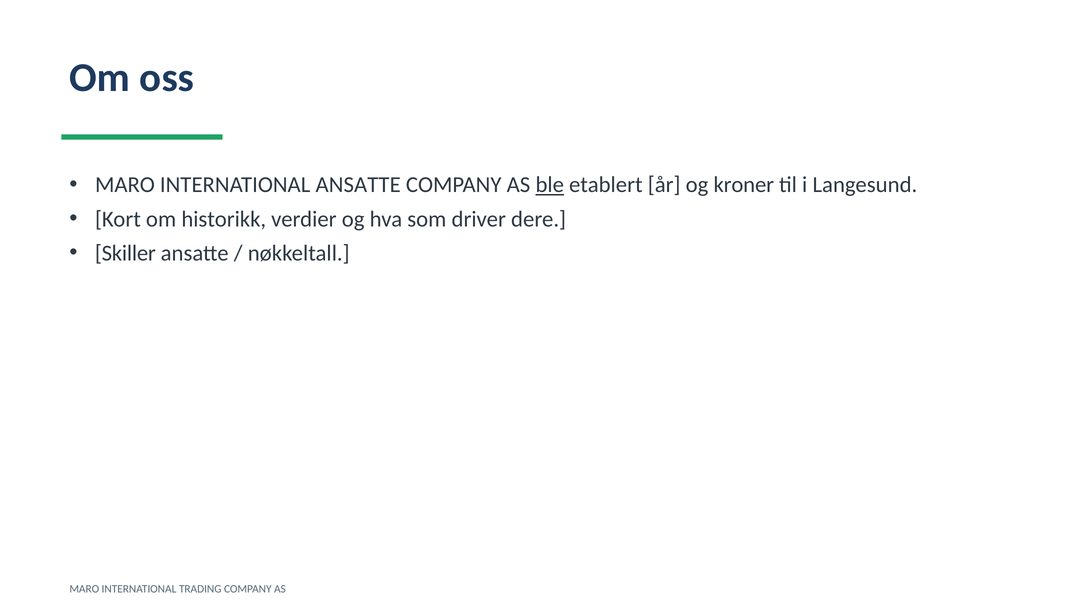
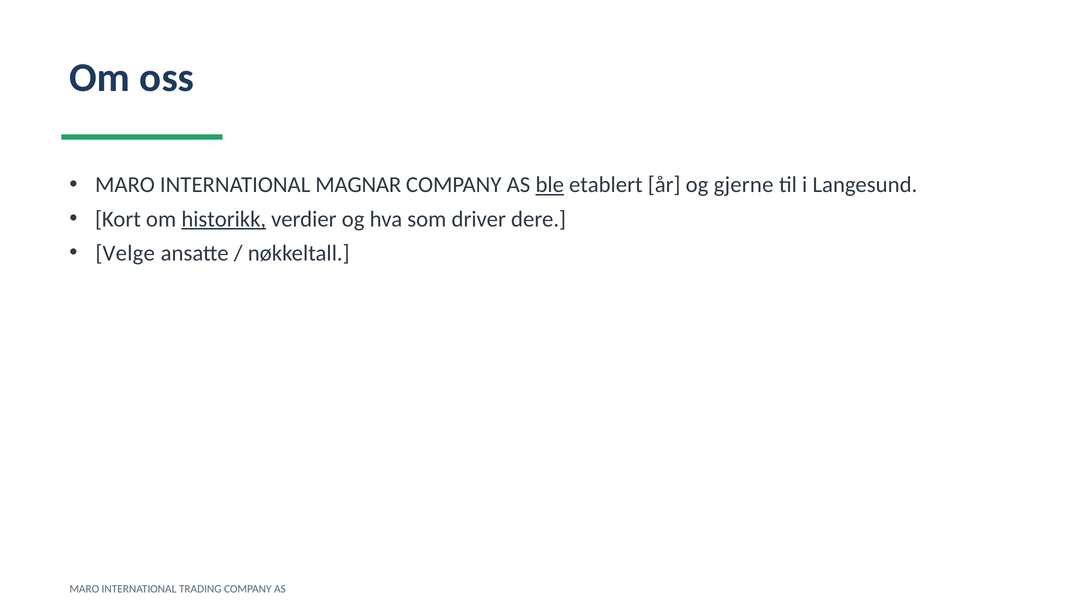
INTERNATIONAL ANSATTE: ANSATTE -> MAGNAR (358, 185)
kroner: kroner -> gjerne (744, 185)
historikk underline: none -> present (224, 219)
Skiller: Skiller -> Velge (125, 253)
